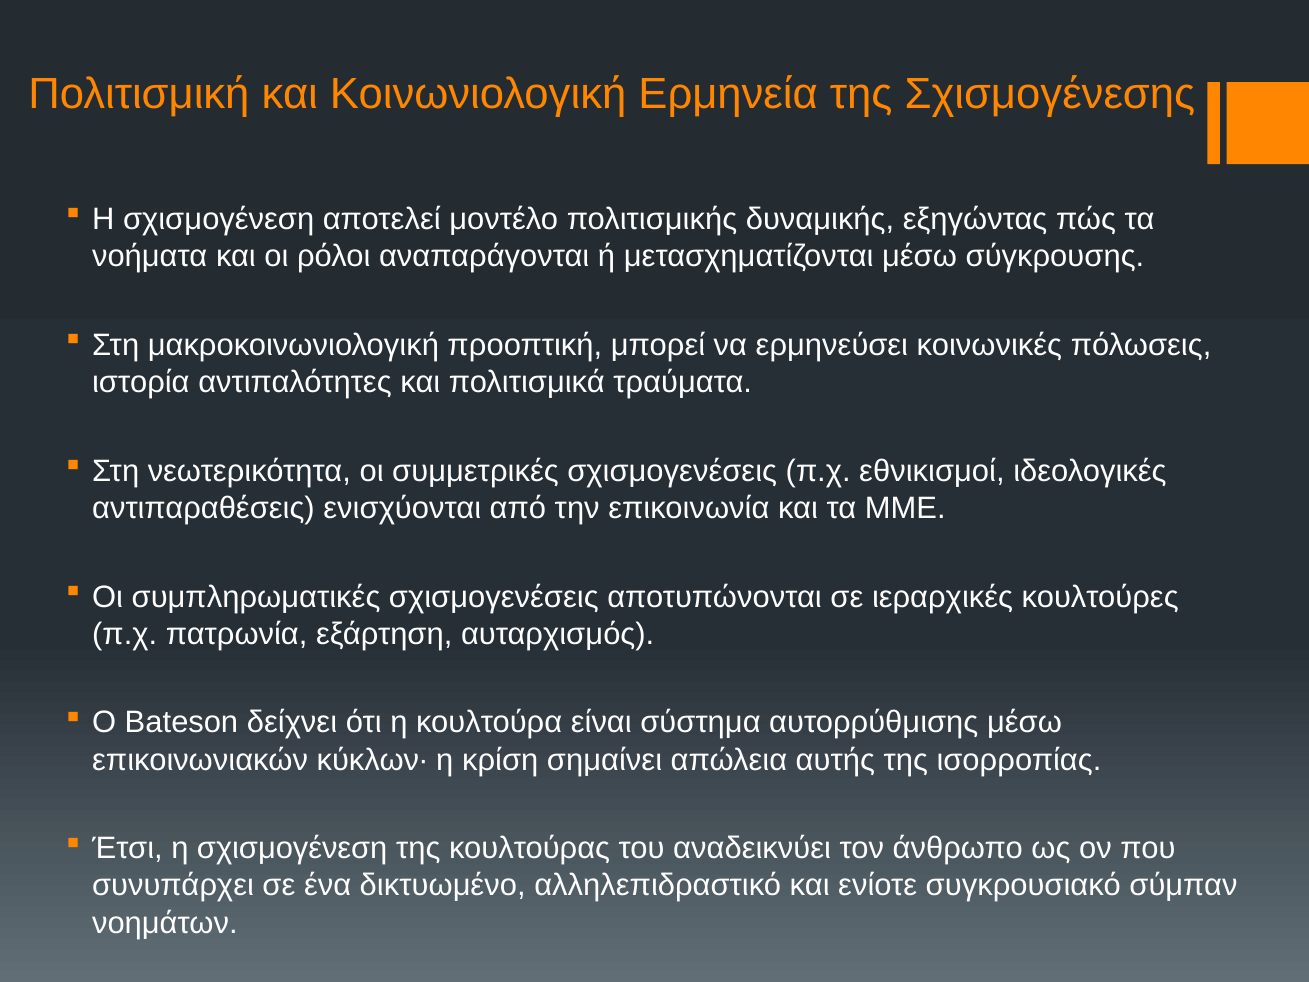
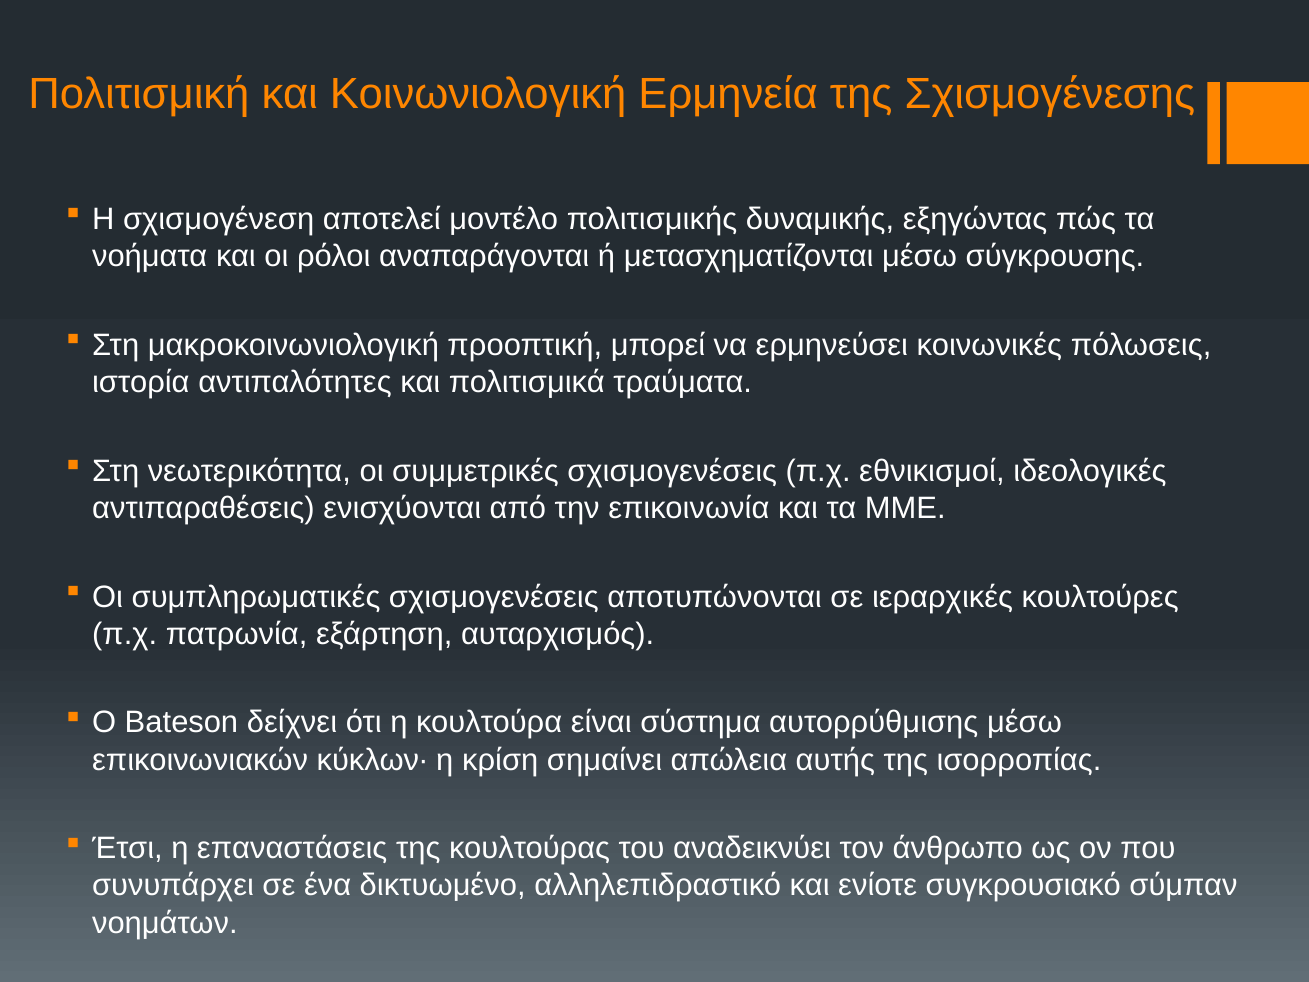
Έτσι η σχισμογένεση: σχισμογένεση -> επαναστάσεις (292, 848)
